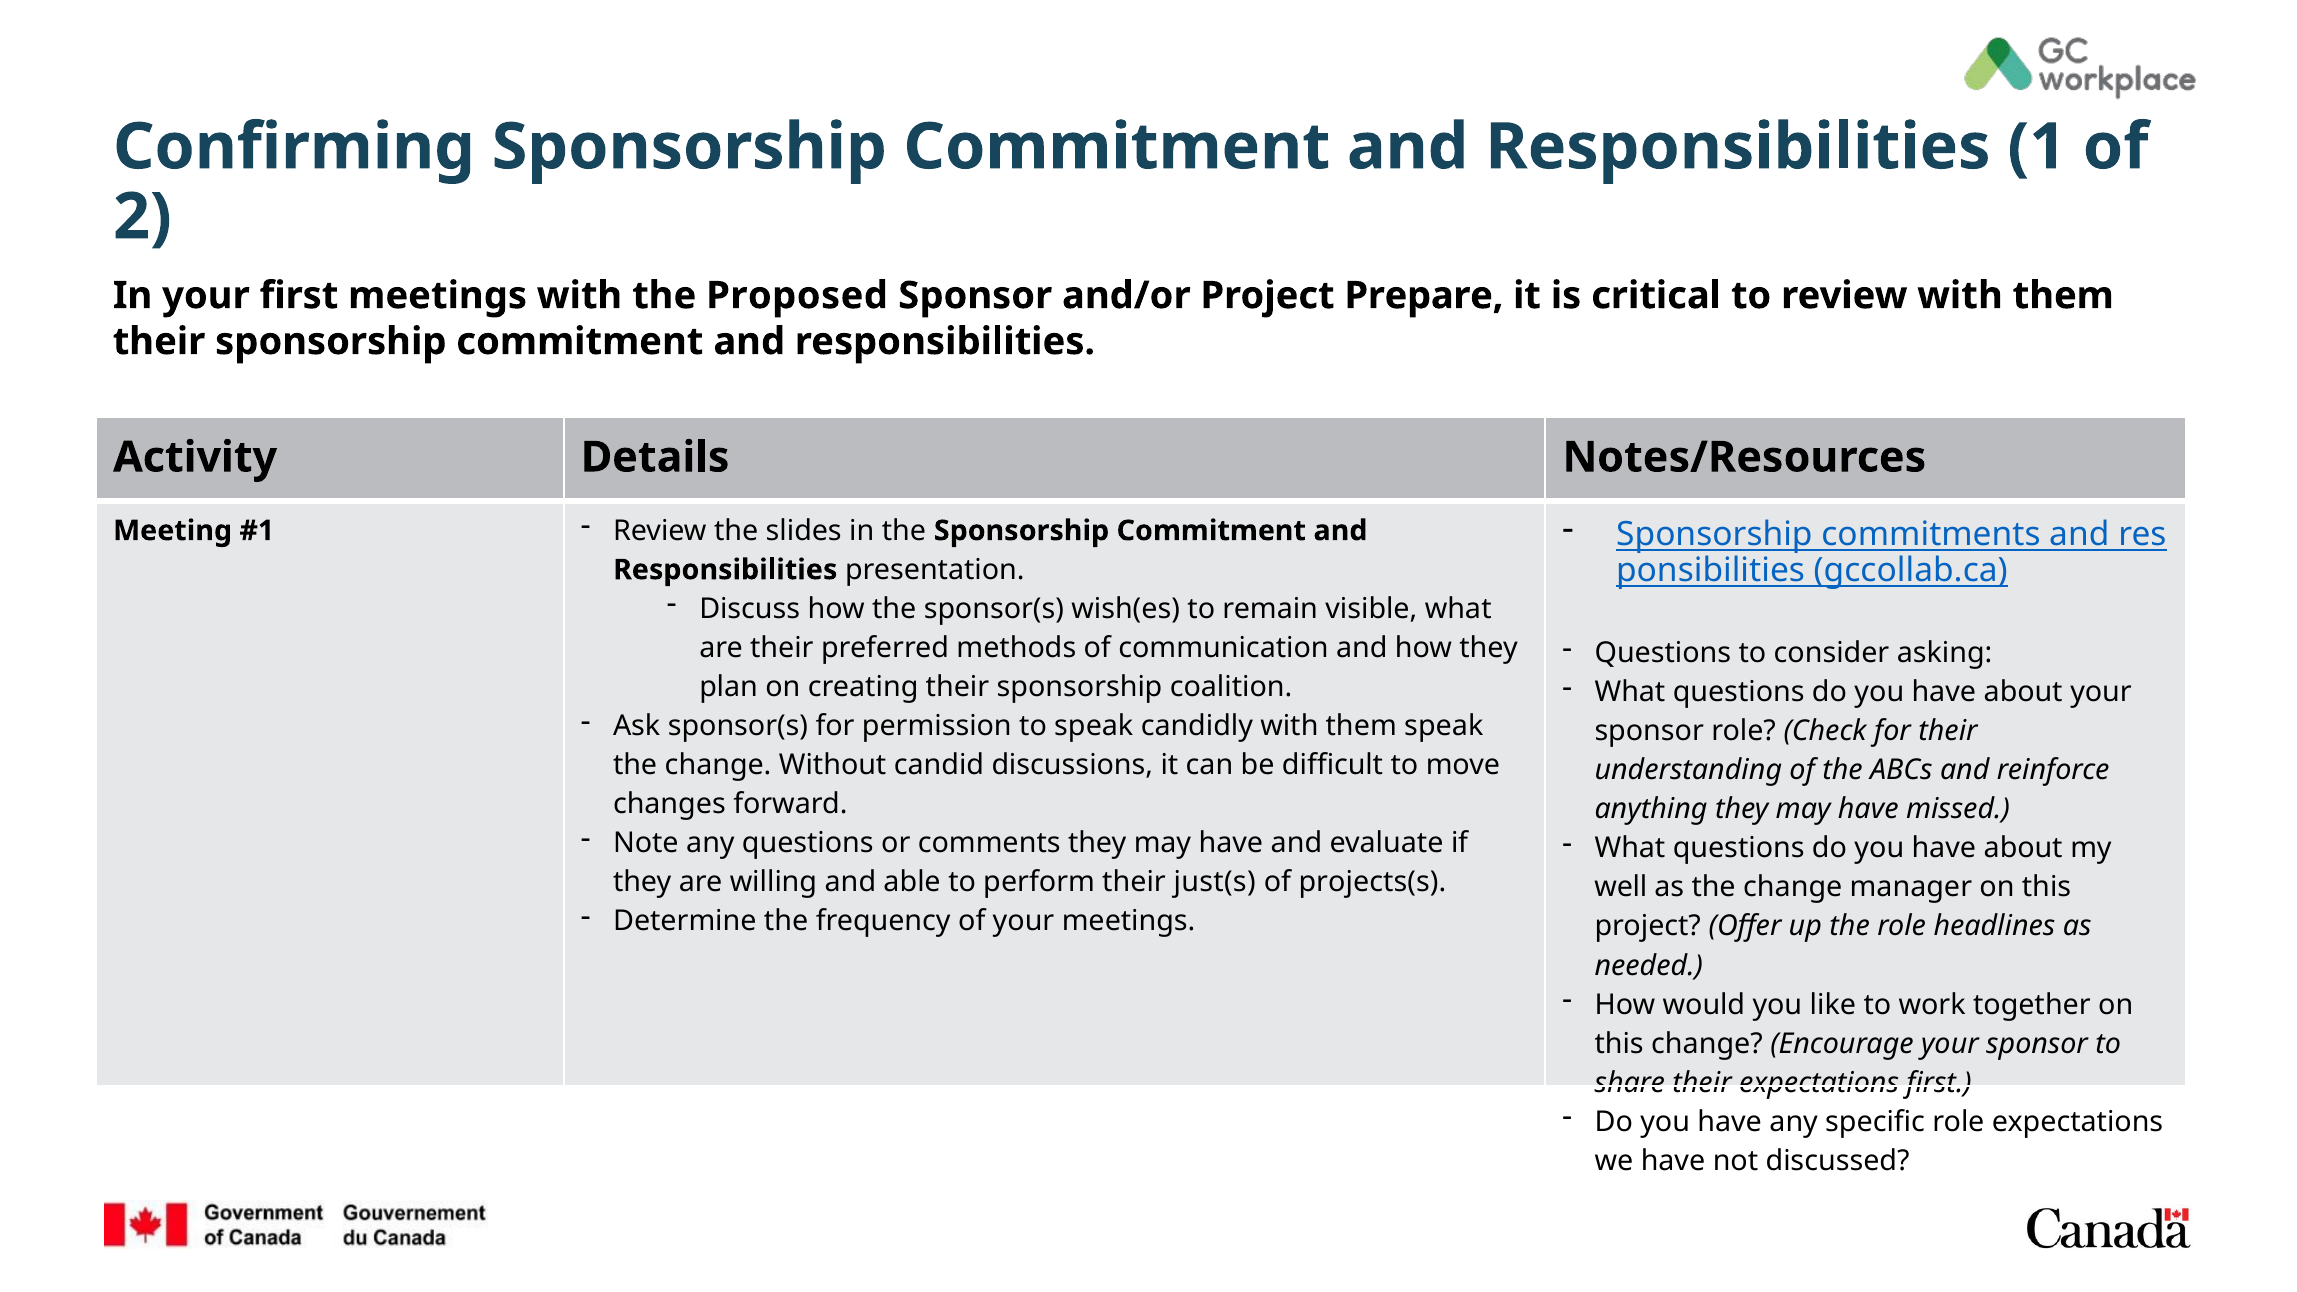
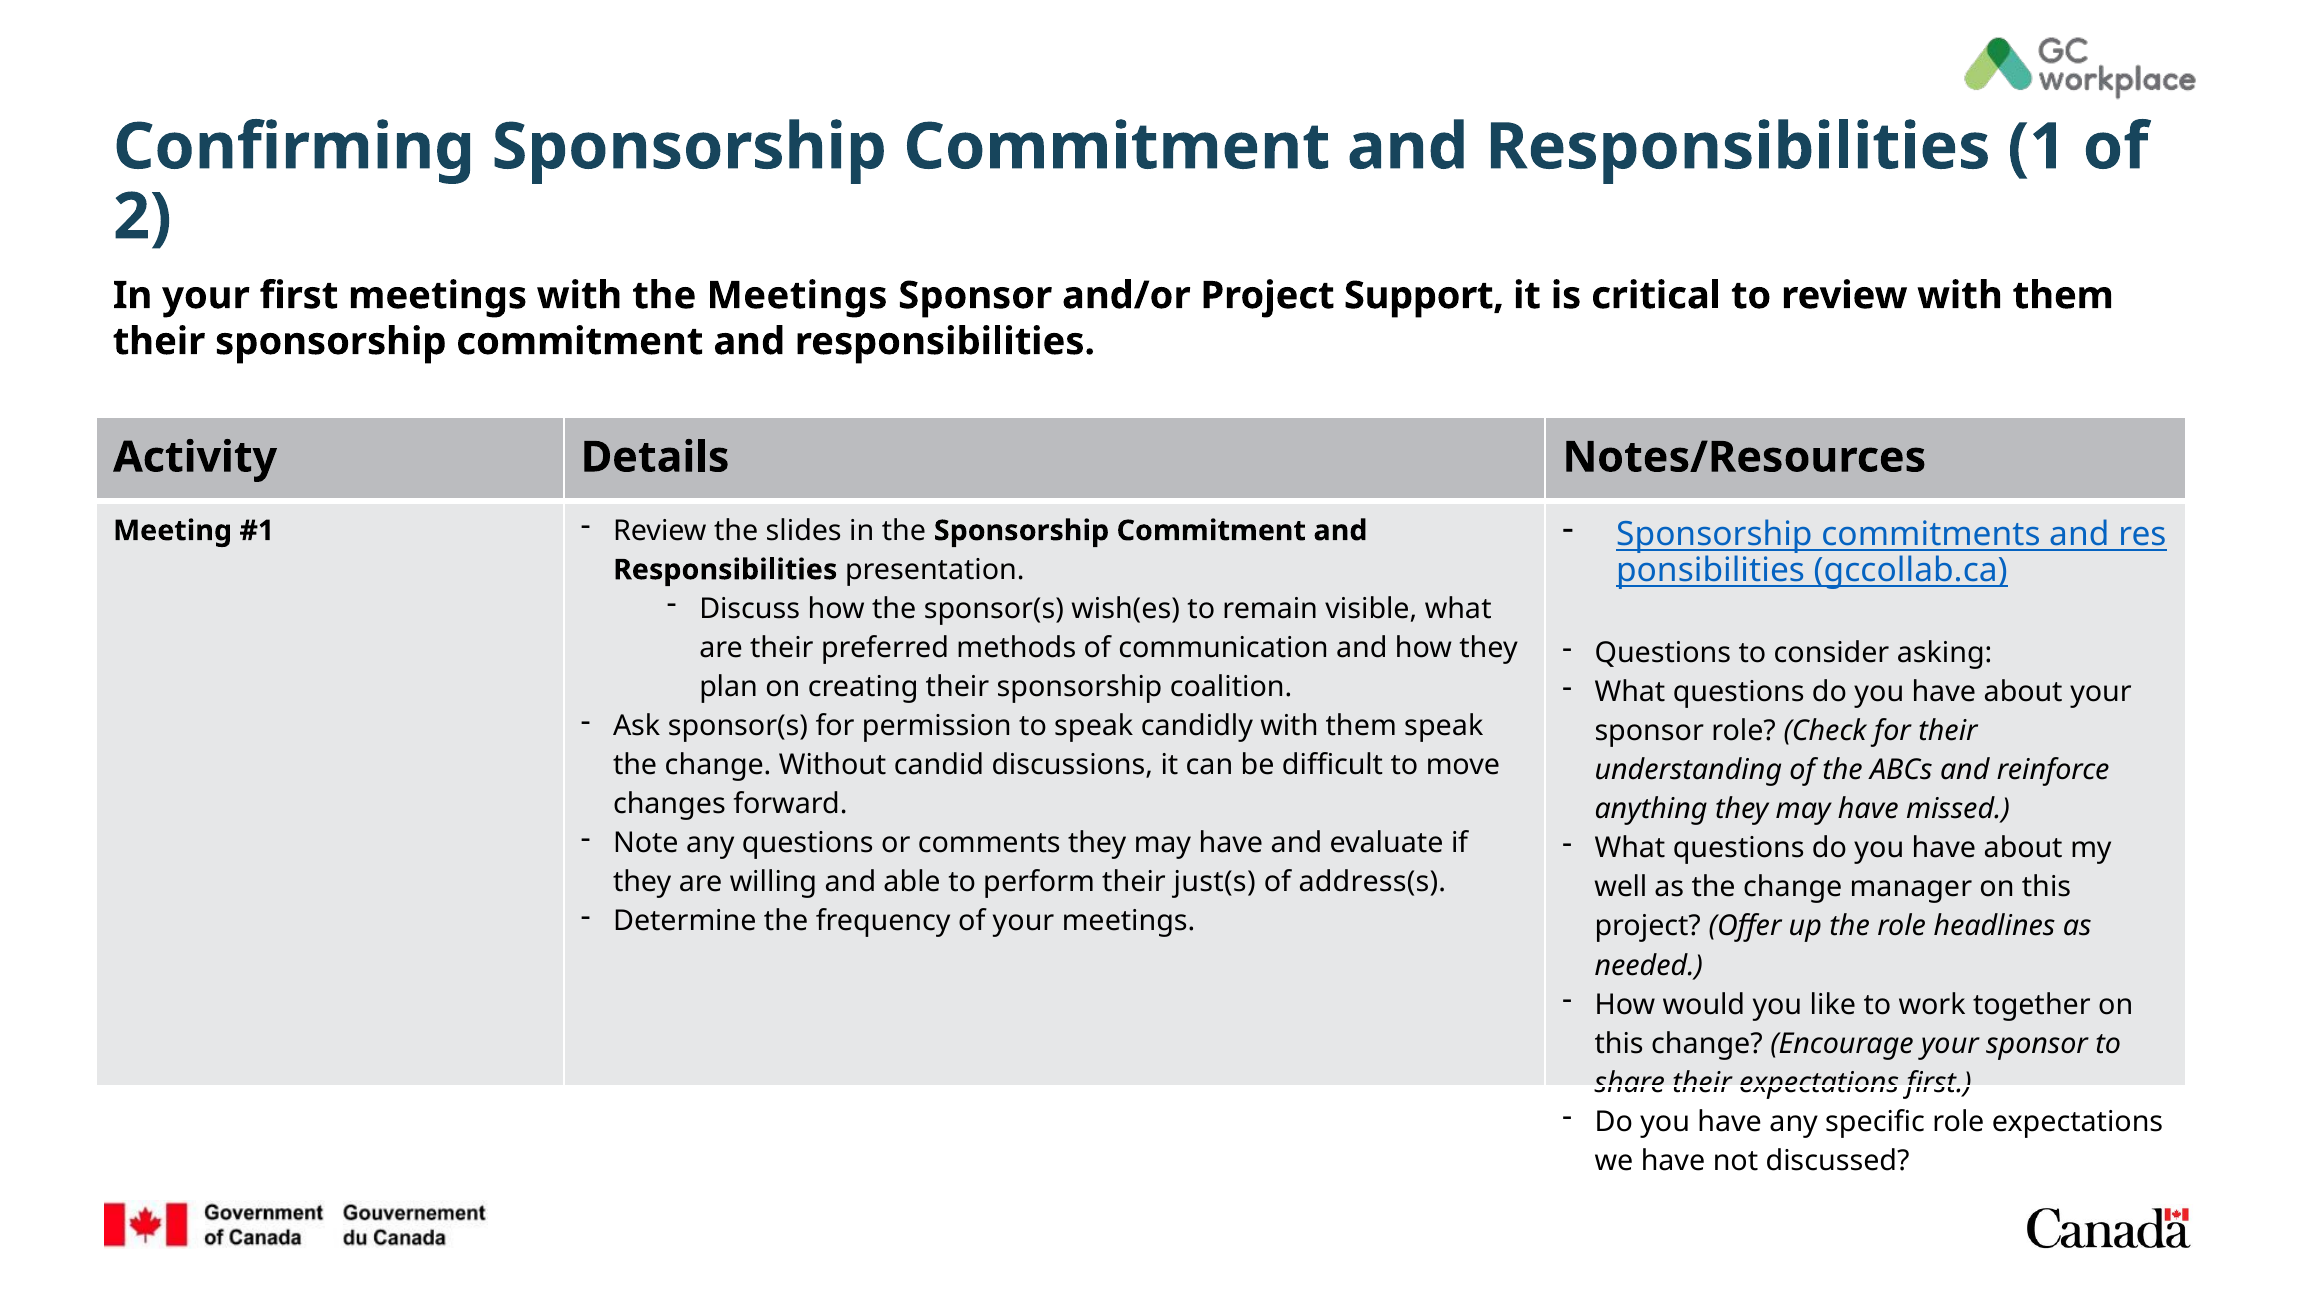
the Proposed: Proposed -> Meetings (797, 296)
Prepare: Prepare -> Support (1424, 296)
projects(s: projects(s -> address(s (1372, 882)
